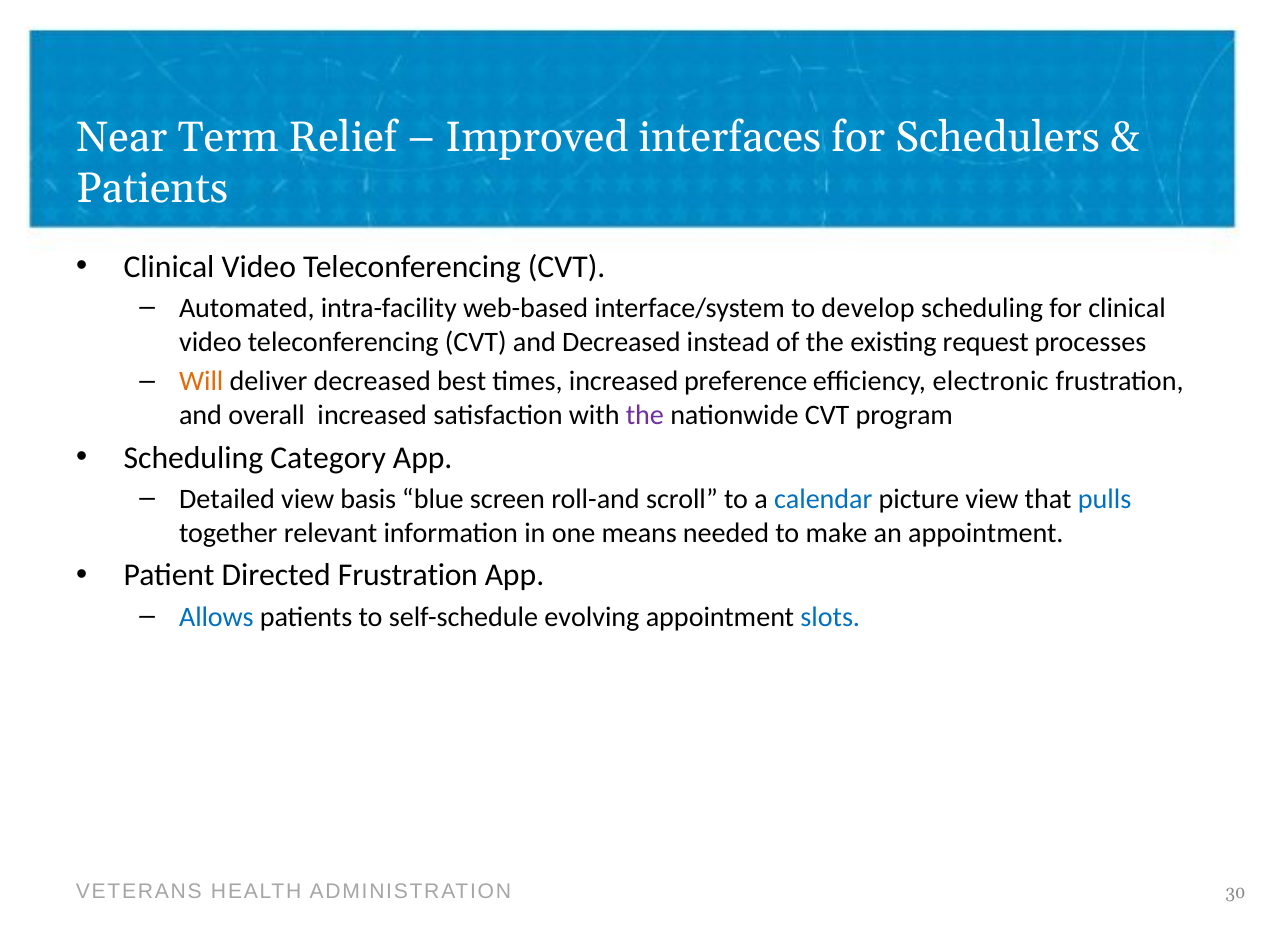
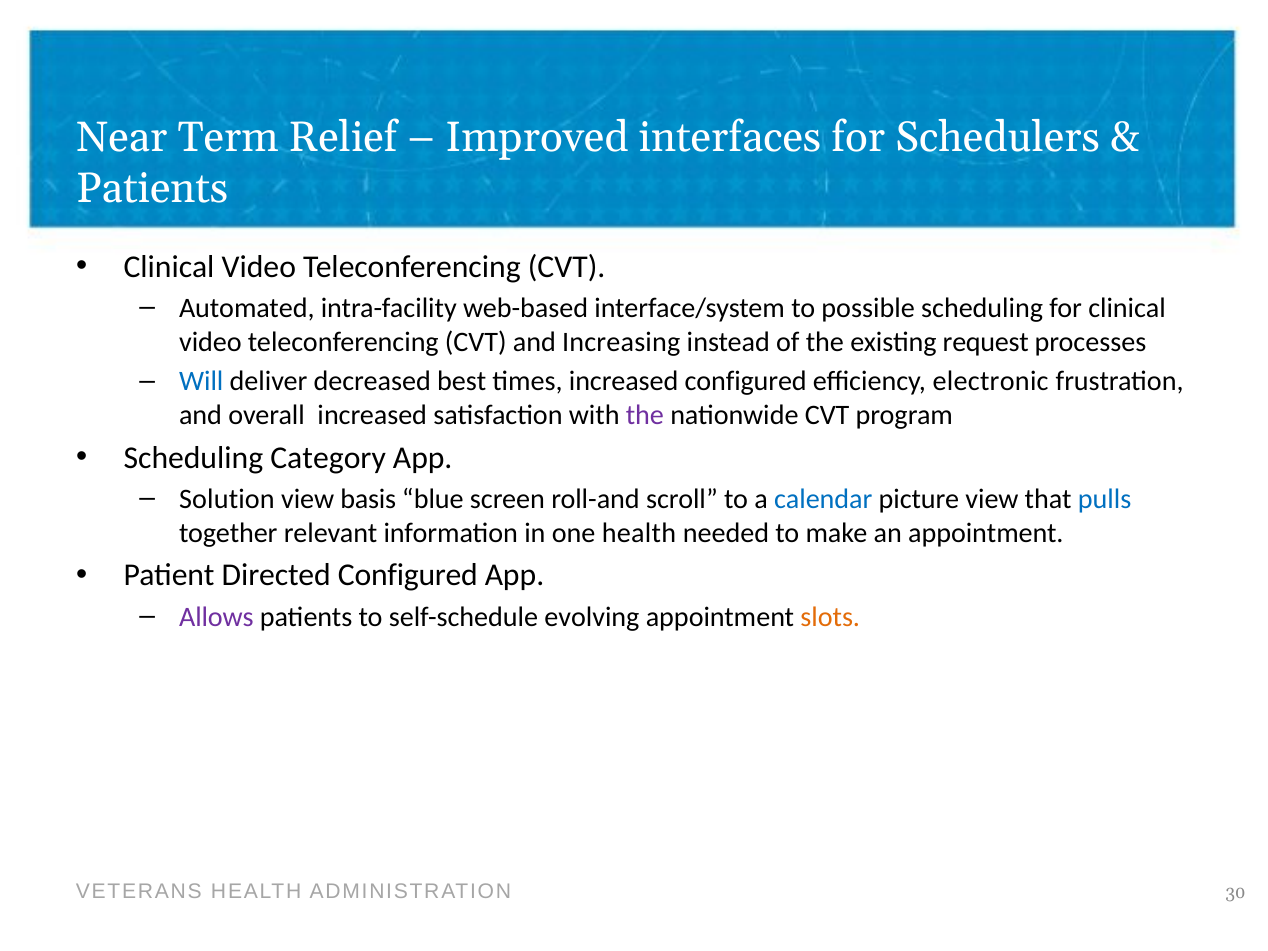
develop: develop -> possible (868, 308)
and Decreased: Decreased -> Increasing (621, 342)
Will colour: orange -> blue (201, 381)
increased preference: preference -> configured (746, 381)
Detailed: Detailed -> Solution (227, 499)
one means: means -> health (639, 533)
Directed Frustration: Frustration -> Configured (408, 575)
Allows colour: blue -> purple (216, 617)
slots colour: blue -> orange (830, 617)
